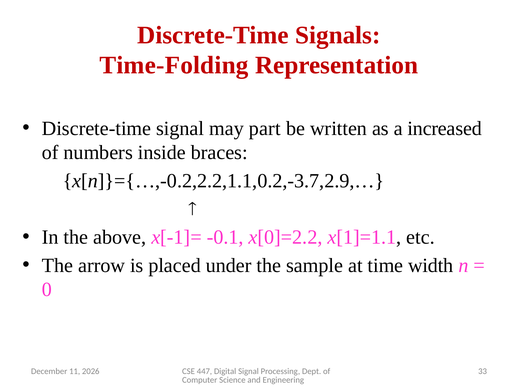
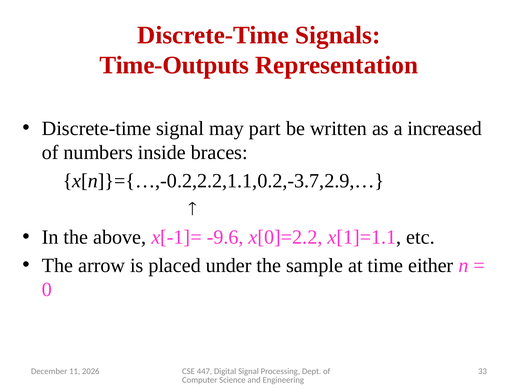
Time-Folding: Time-Folding -> Time-Outputs (174, 65)
-0.1: -0.1 -> -9.6 (225, 237)
width: width -> either (431, 265)
